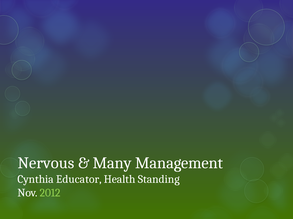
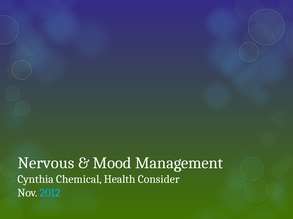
Many: Many -> Mood (112, 163)
Educator: Educator -> Chemical (79, 180)
Standing: Standing -> Consider (159, 180)
2012 colour: light green -> light blue (50, 193)
